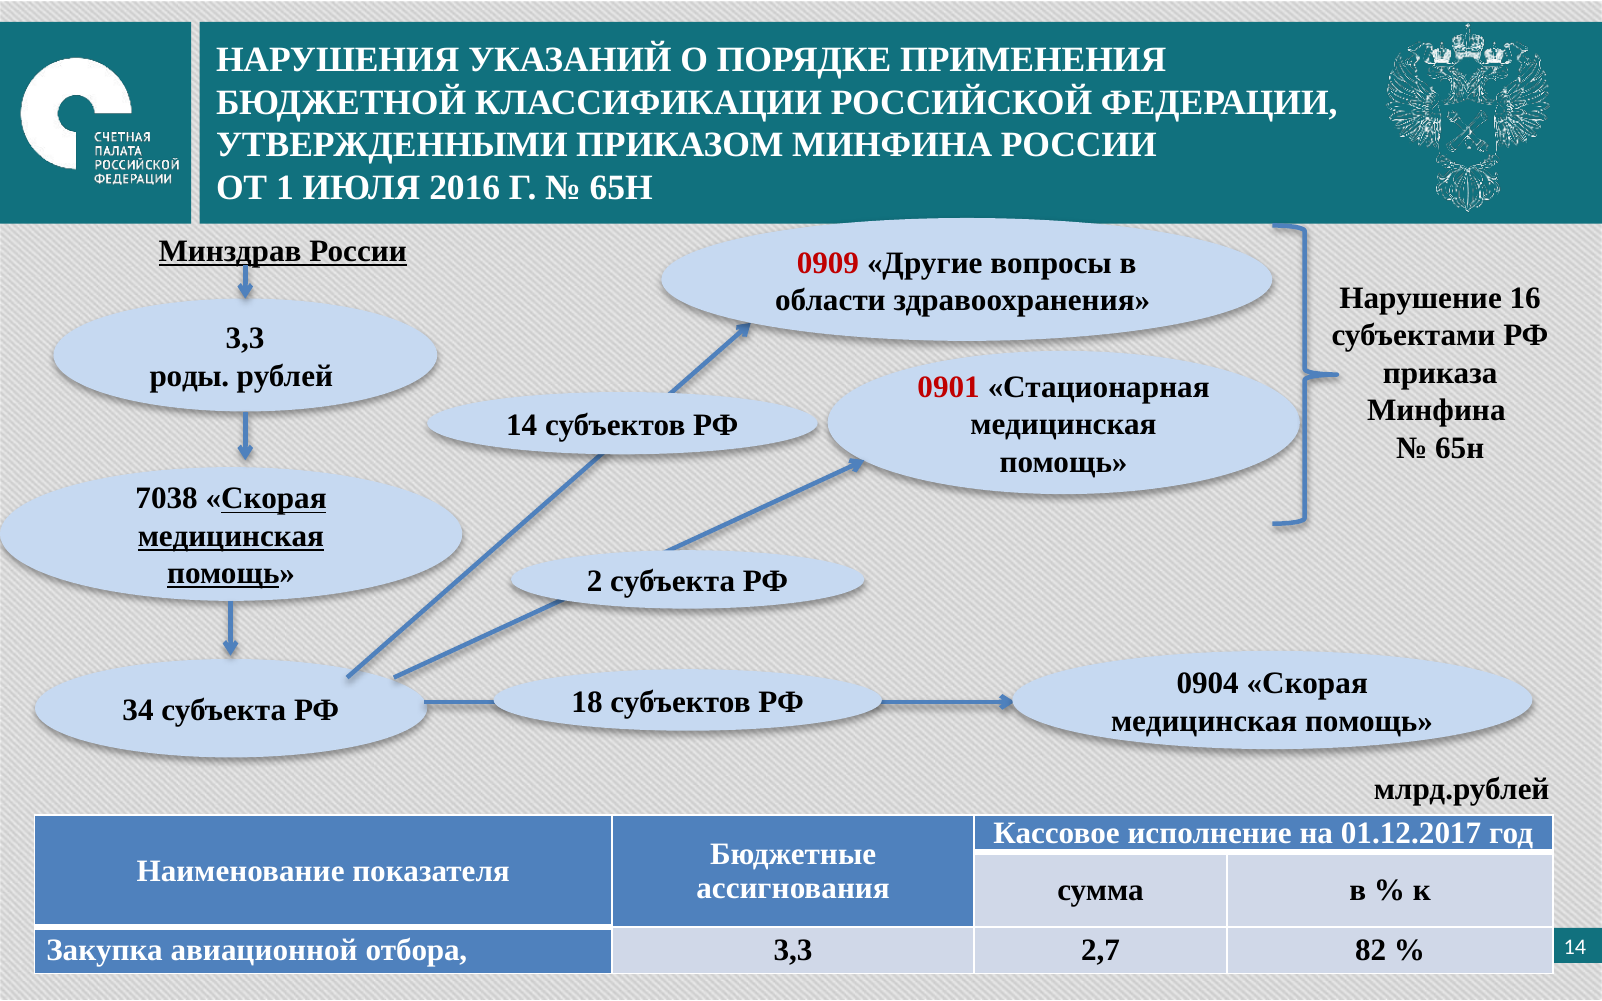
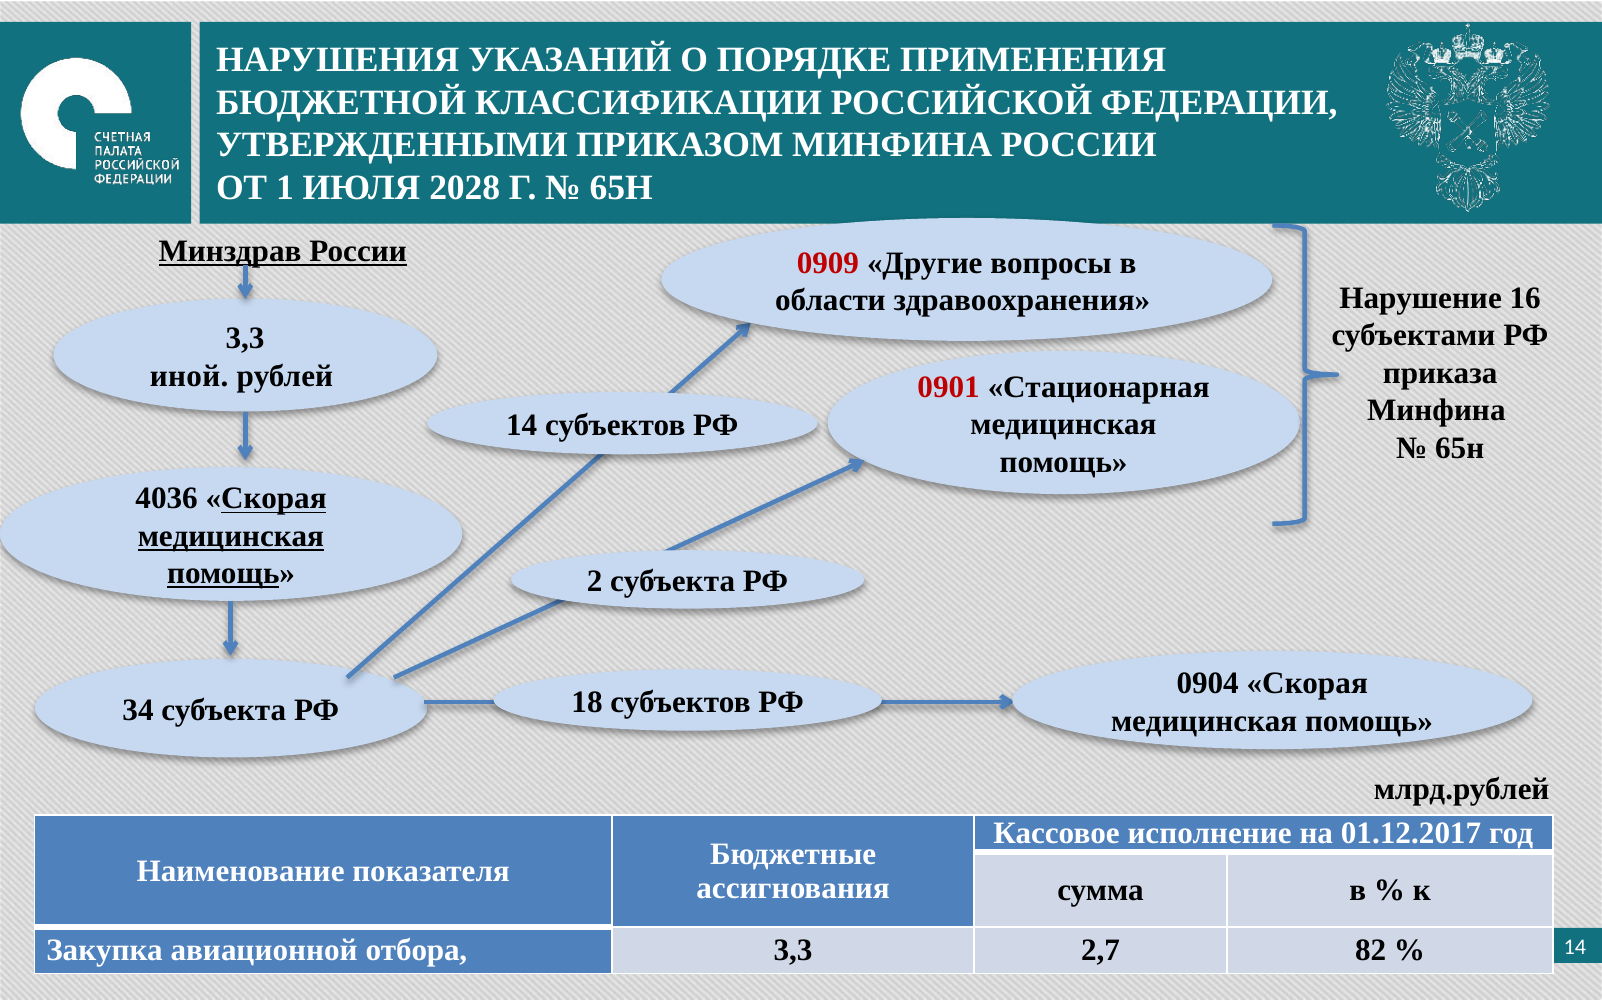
2016: 2016 -> 2028 (465, 188)
роды: роды -> иной (189, 376)
7038: 7038 -> 4036 (167, 499)
